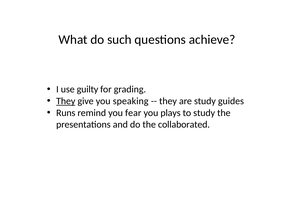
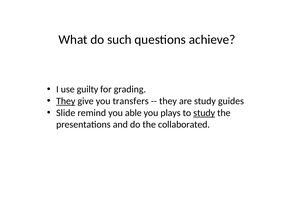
speaking: speaking -> transfers (131, 101)
Runs: Runs -> Slide (66, 113)
fear: fear -> able (133, 113)
study underline: none -> present (204, 113)
